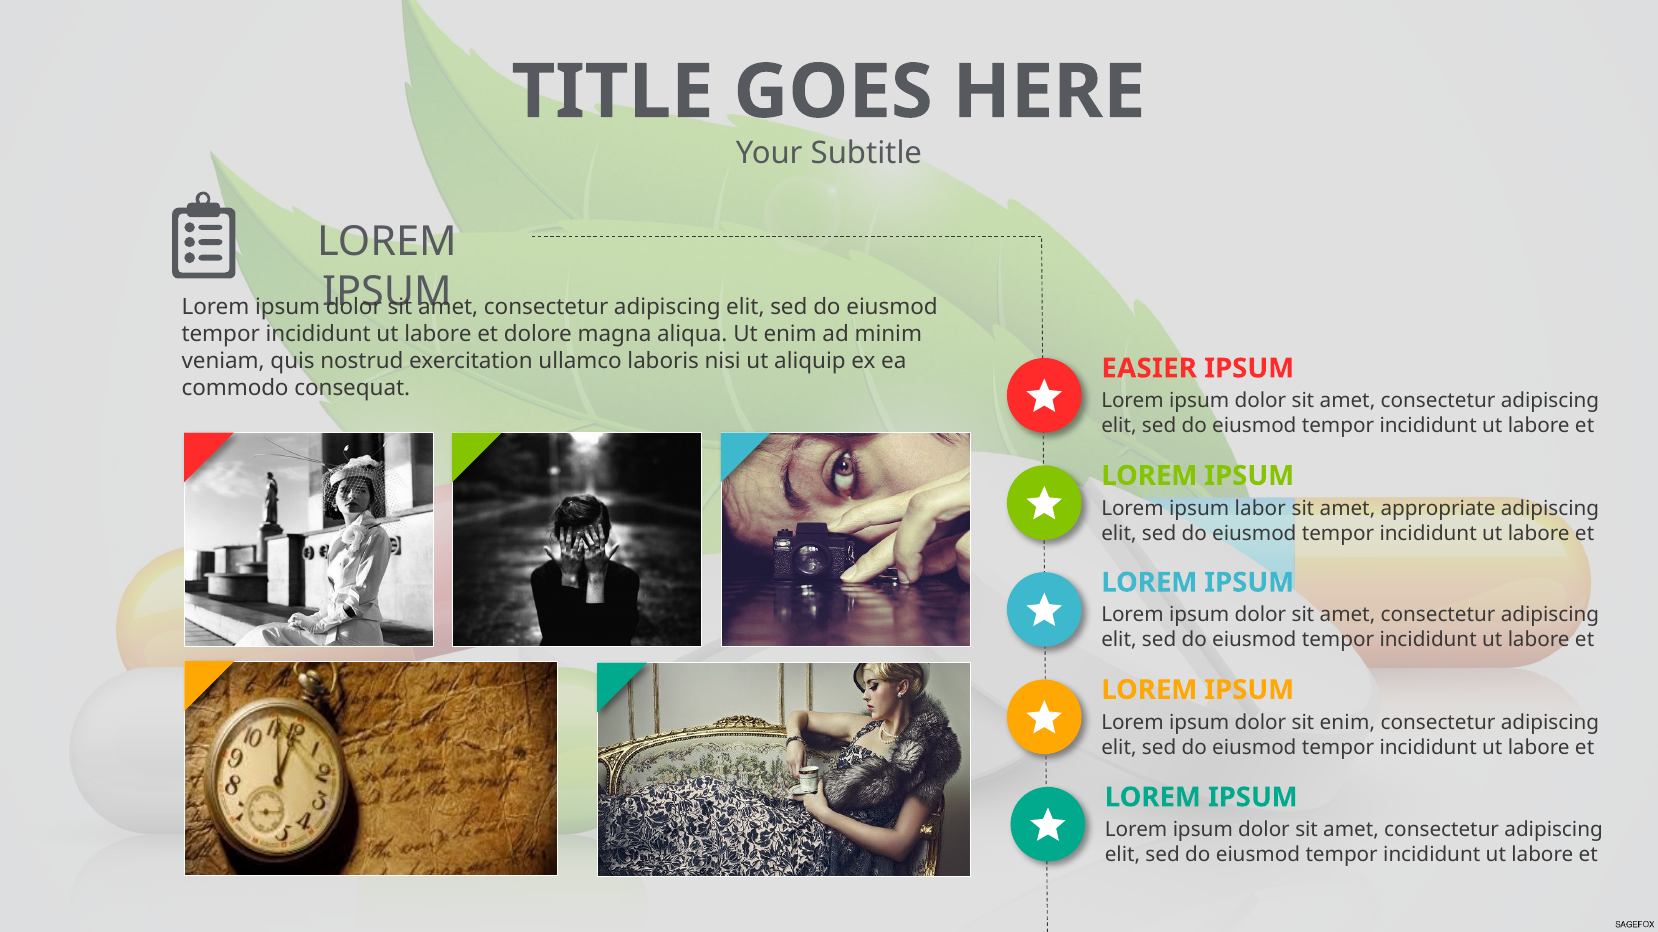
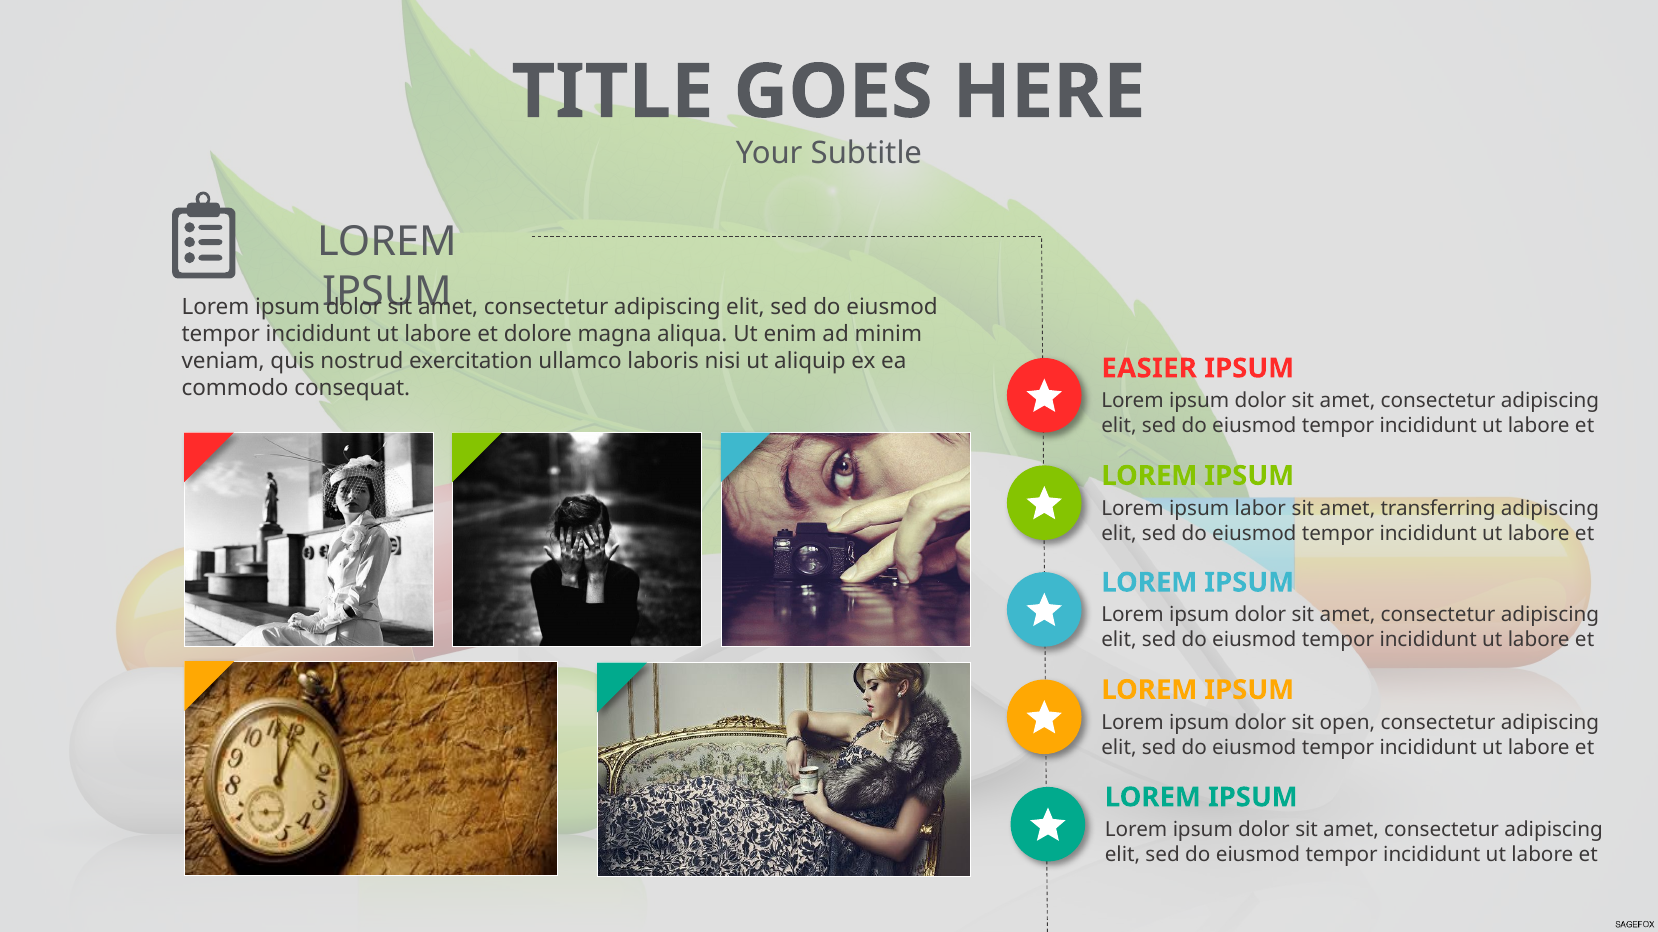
appropriate: appropriate -> transferring (1438, 509)
sit enim: enim -> open (1347, 723)
